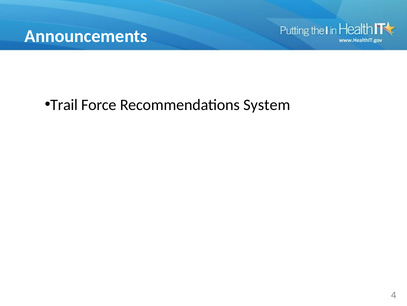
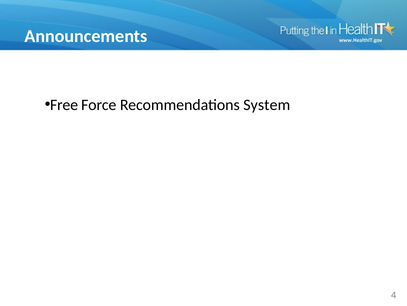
Trail: Trail -> Free (64, 105)
